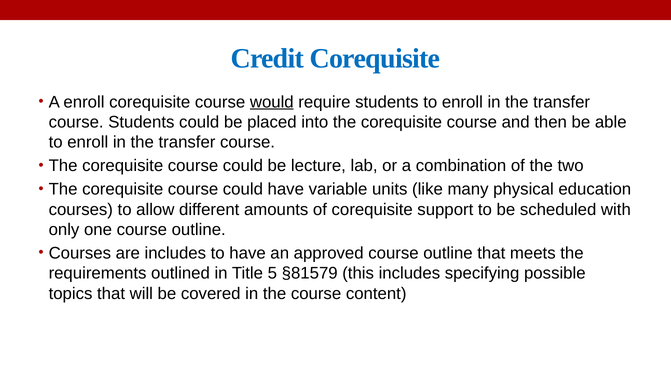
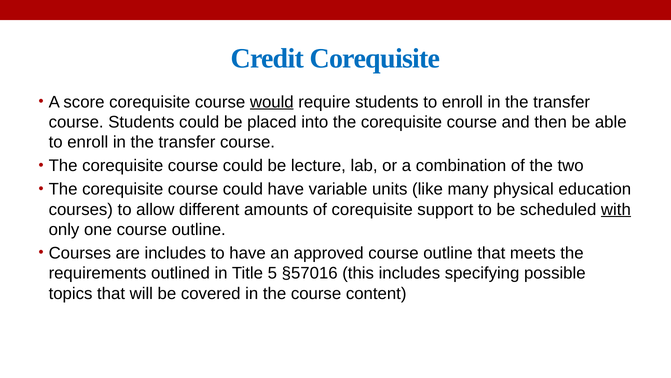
A enroll: enroll -> score (84, 102)
with underline: none -> present (616, 209)
§81579: §81579 -> §57016 (310, 273)
